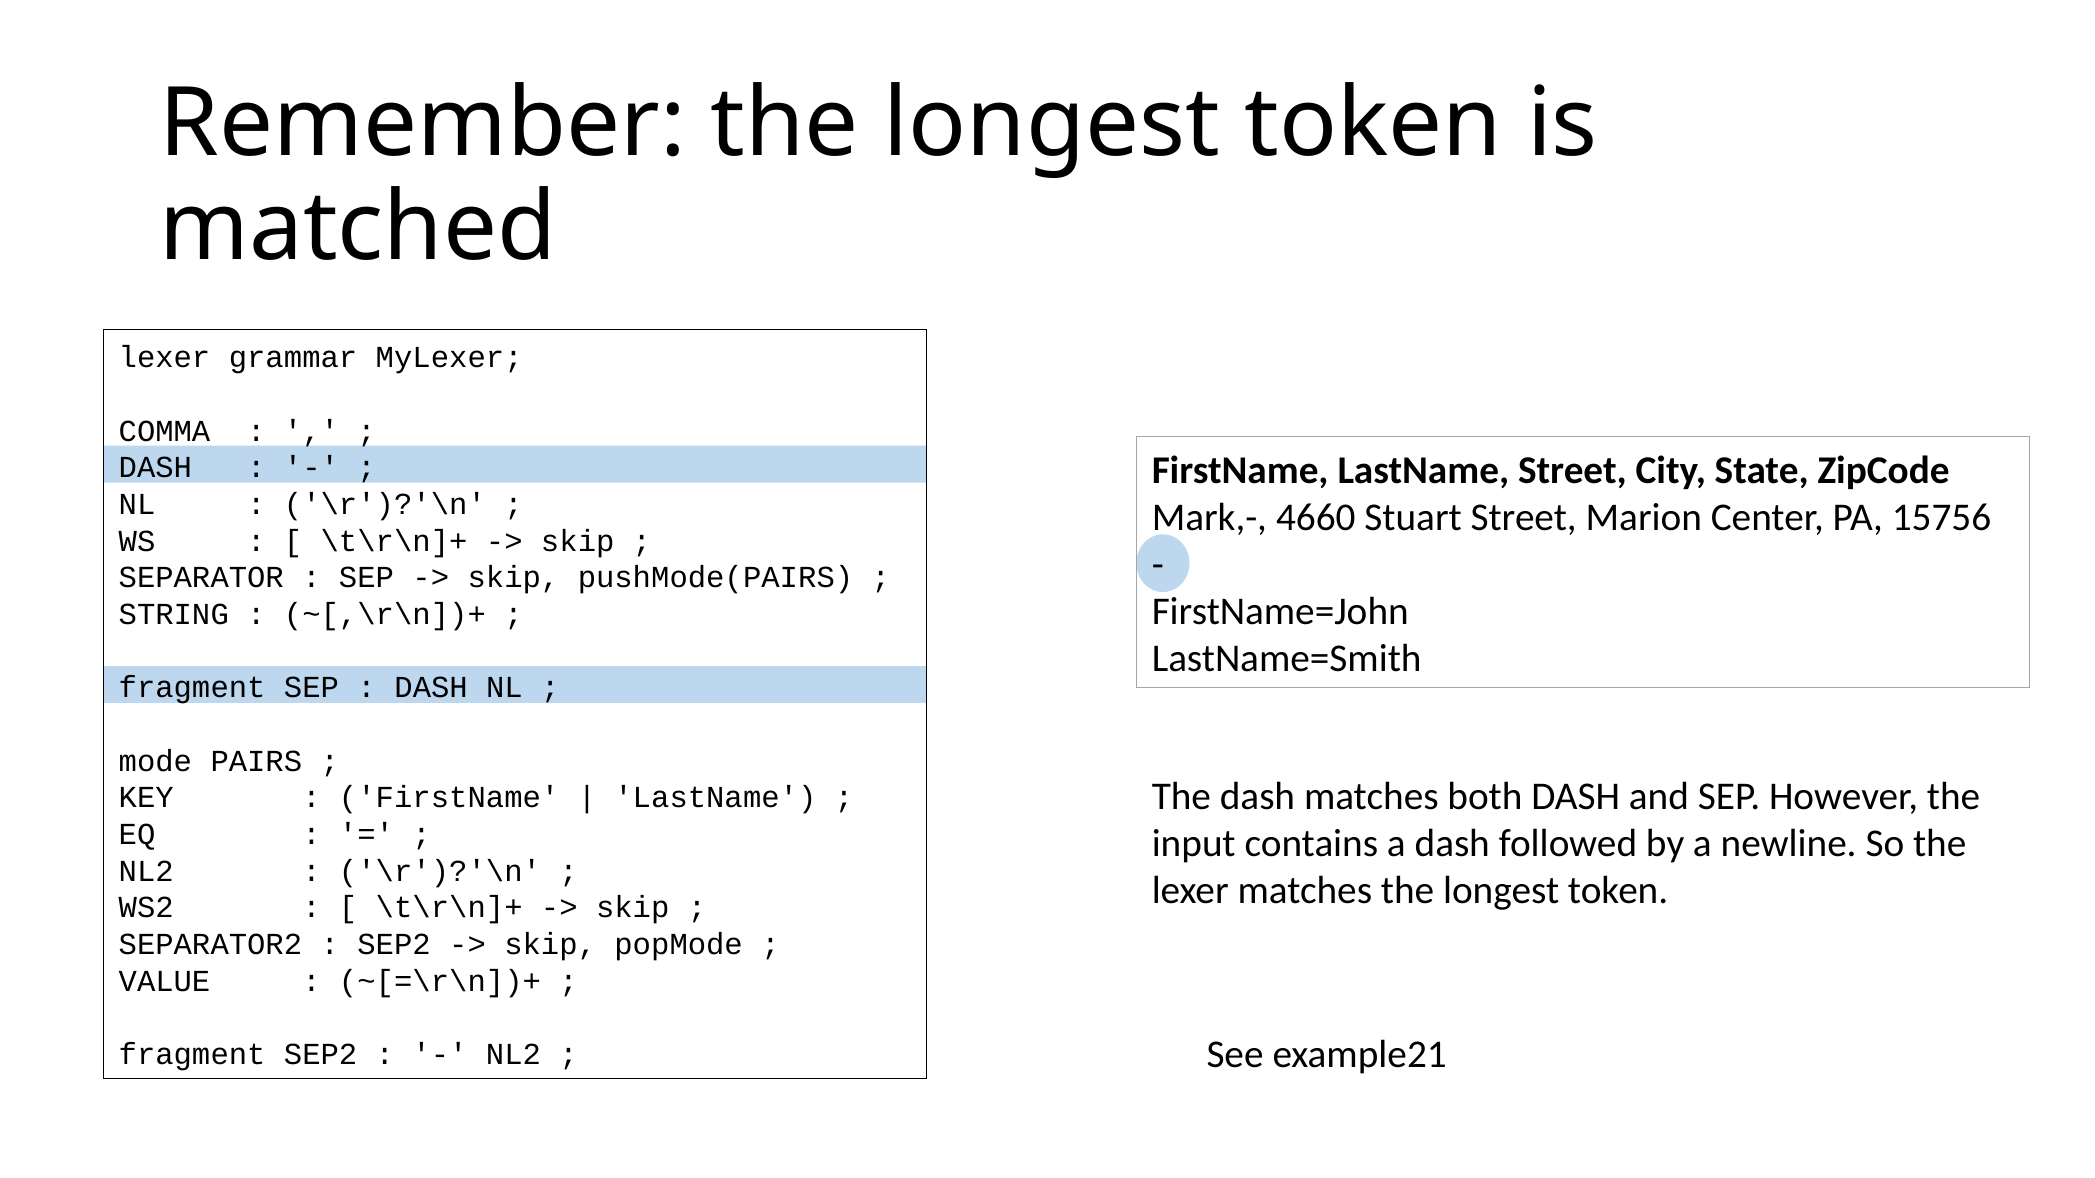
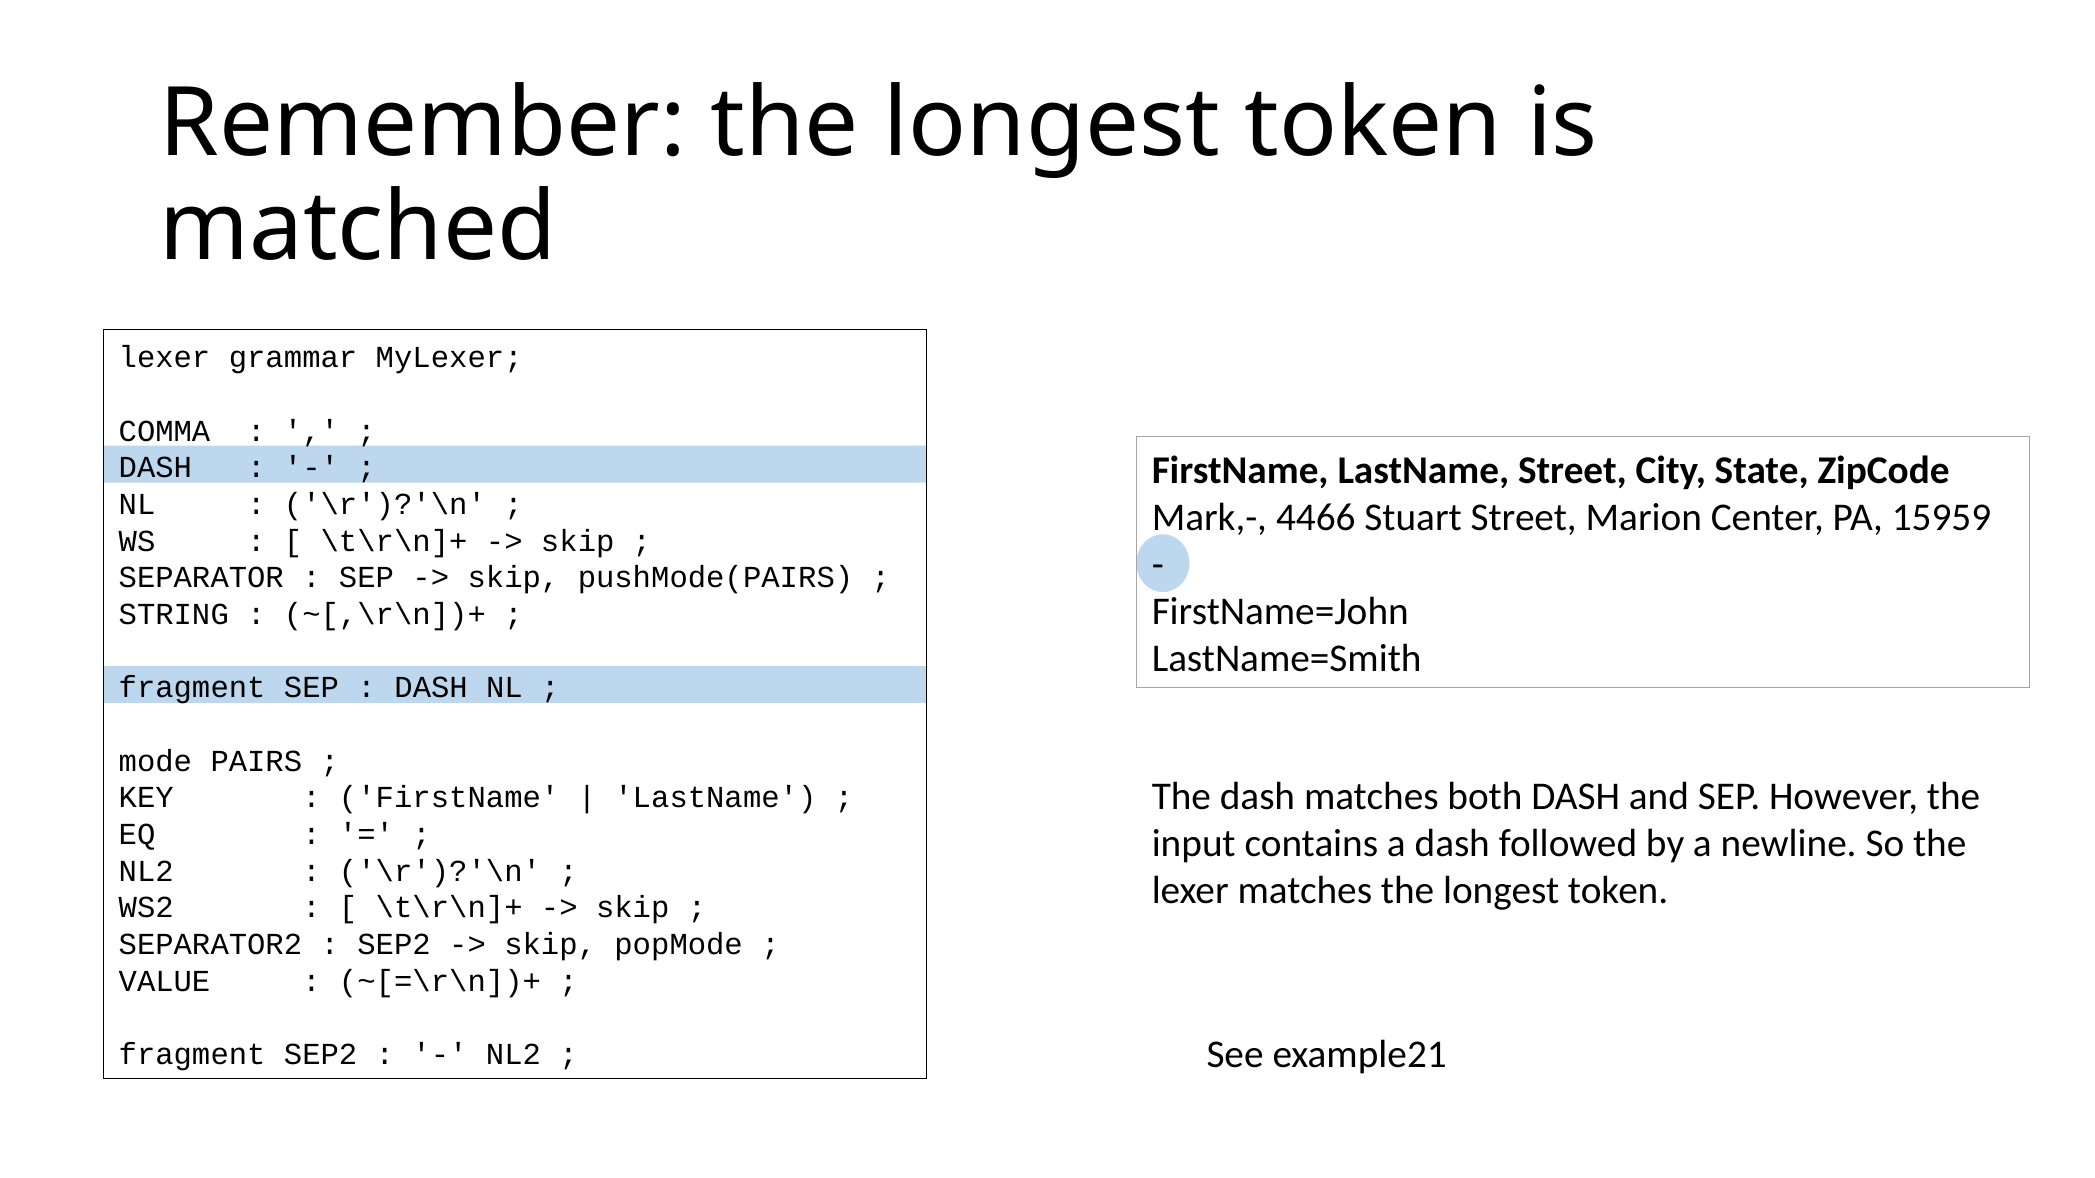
4660: 4660 -> 4466 (1316, 518)
15756: 15756 -> 15959 (1941, 518)
